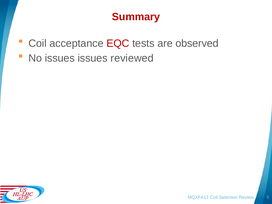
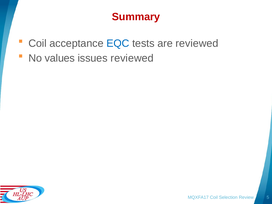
EQC colour: red -> blue (118, 43)
are observed: observed -> reviewed (197, 43)
No issues: issues -> values (60, 58)
